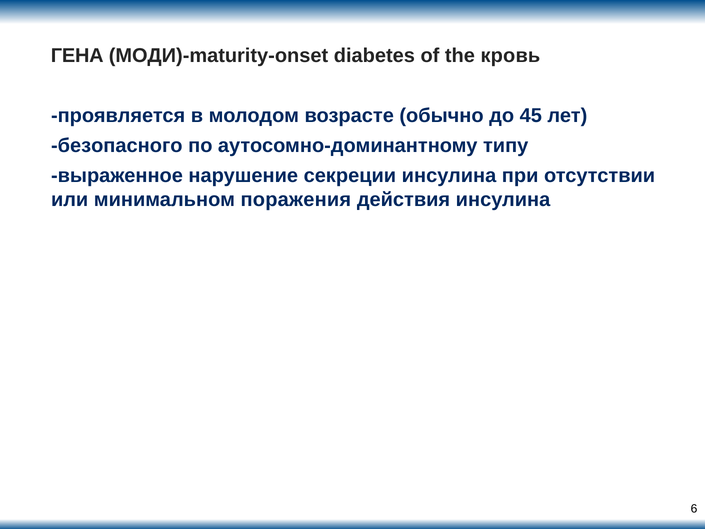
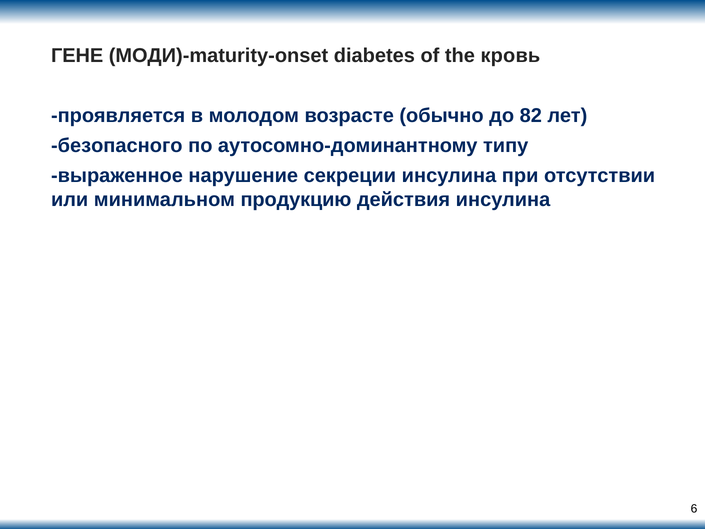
ГЕНА: ГЕНА -> ГЕНЕ (77, 56)
45: 45 -> 82 (531, 116)
поражения: поражения -> продукцию (296, 199)
